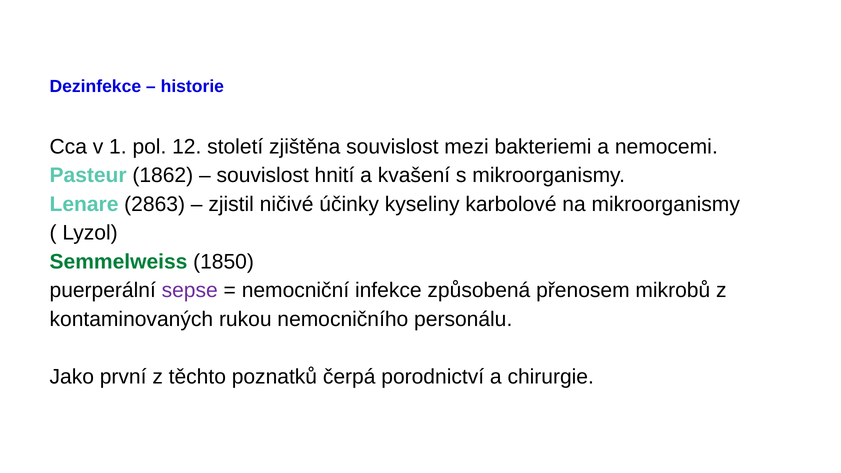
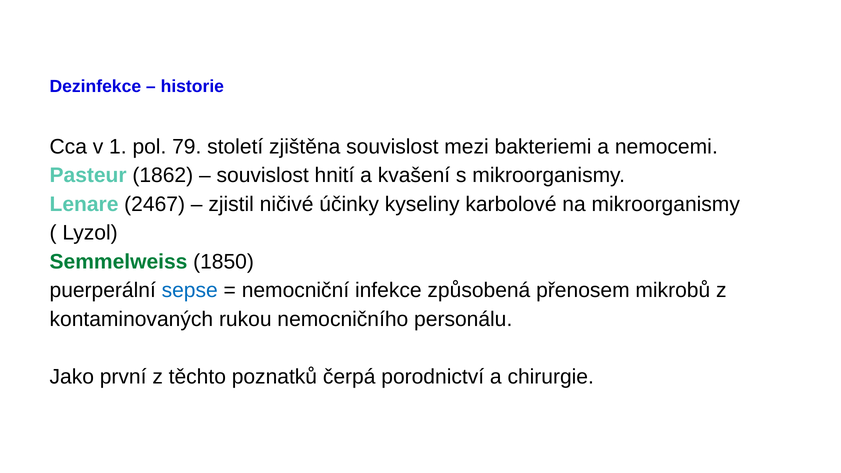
12: 12 -> 79 (187, 147)
2863: 2863 -> 2467 (155, 204)
sepse colour: purple -> blue (190, 291)
